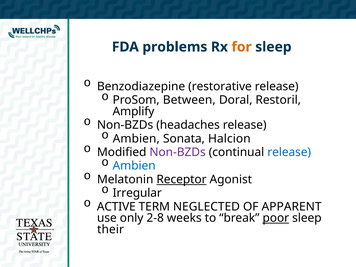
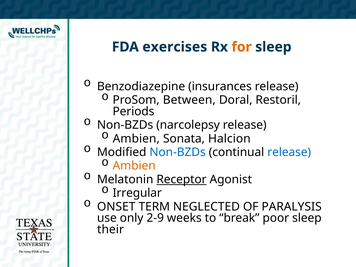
problems: problems -> exercises (175, 47)
restorative: restorative -> insurances (220, 86)
Amplify: Amplify -> Periods (133, 111)
headaches: headaches -> narcolepsy (188, 125)
Non-BZDs colour: purple -> blue (178, 152)
Ambien colour: blue -> orange (134, 166)
ACTIVE: ACTIVE -> ONSET (116, 207)
APPARENT: APPARENT -> PARALYSIS (292, 207)
2-8: 2-8 -> 2-9 (155, 218)
poor underline: present -> none (276, 218)
